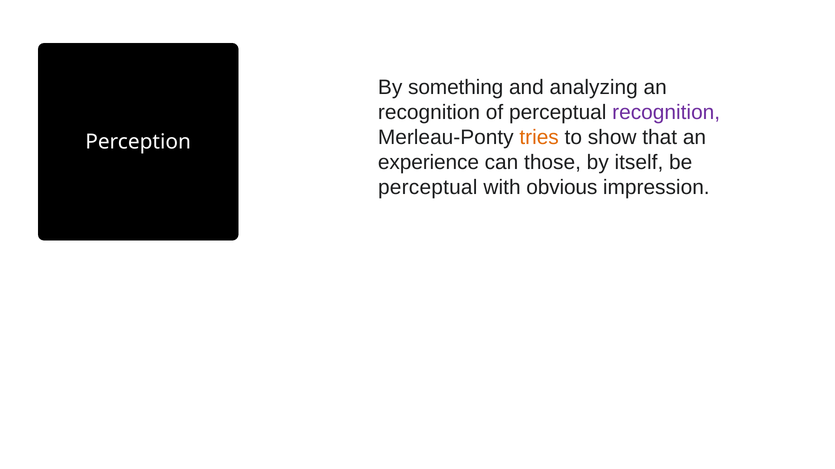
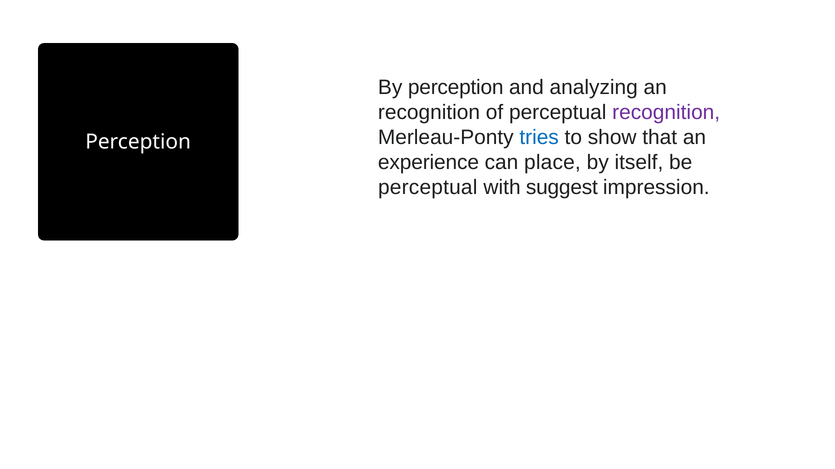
By something: something -> perception (456, 88)
tries colour: orange -> blue (539, 138)
those: those -> place (552, 163)
obvious: obvious -> suggest (562, 188)
